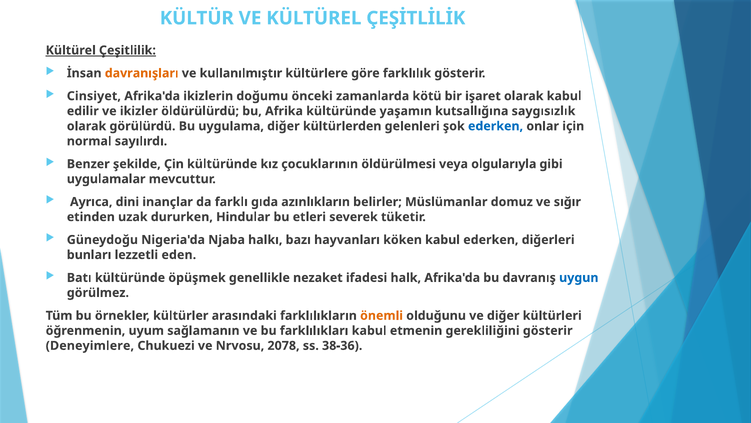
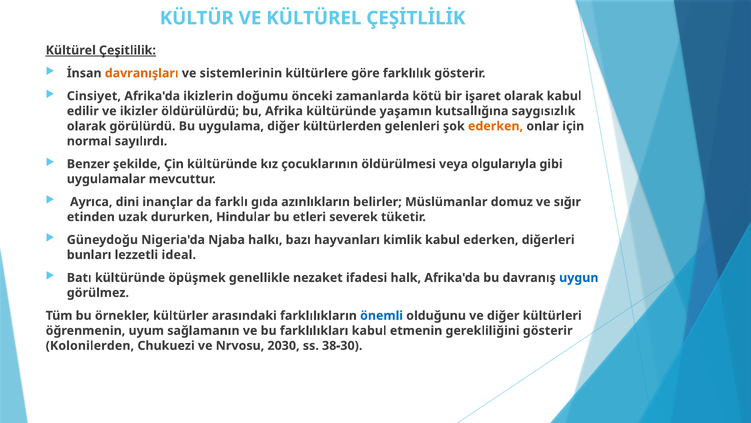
kullanılmıştır: kullanılmıştır -> sistemlerinin (241, 73)
ederken colour: blue -> orange (496, 126)
köken: köken -> kimlik (403, 240)
eden: eden -> ideal (179, 255)
önemli colour: orange -> blue (382, 315)
Deneyimlere: Deneyimlere -> Kolonilerden (90, 345)
2078: 2078 -> 2030 (284, 345)
38-36: 38-36 -> 38-30 (342, 345)
